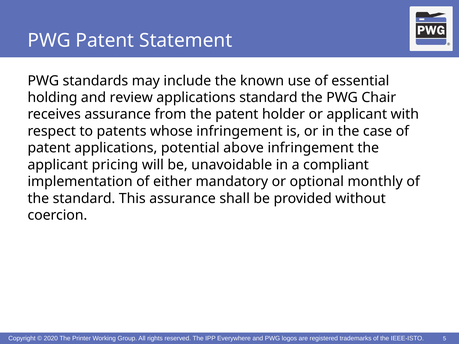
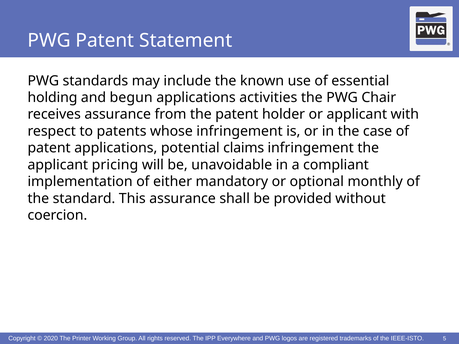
review: review -> begun (131, 98)
applications standard: standard -> activities (268, 98)
above: above -> claims (244, 148)
